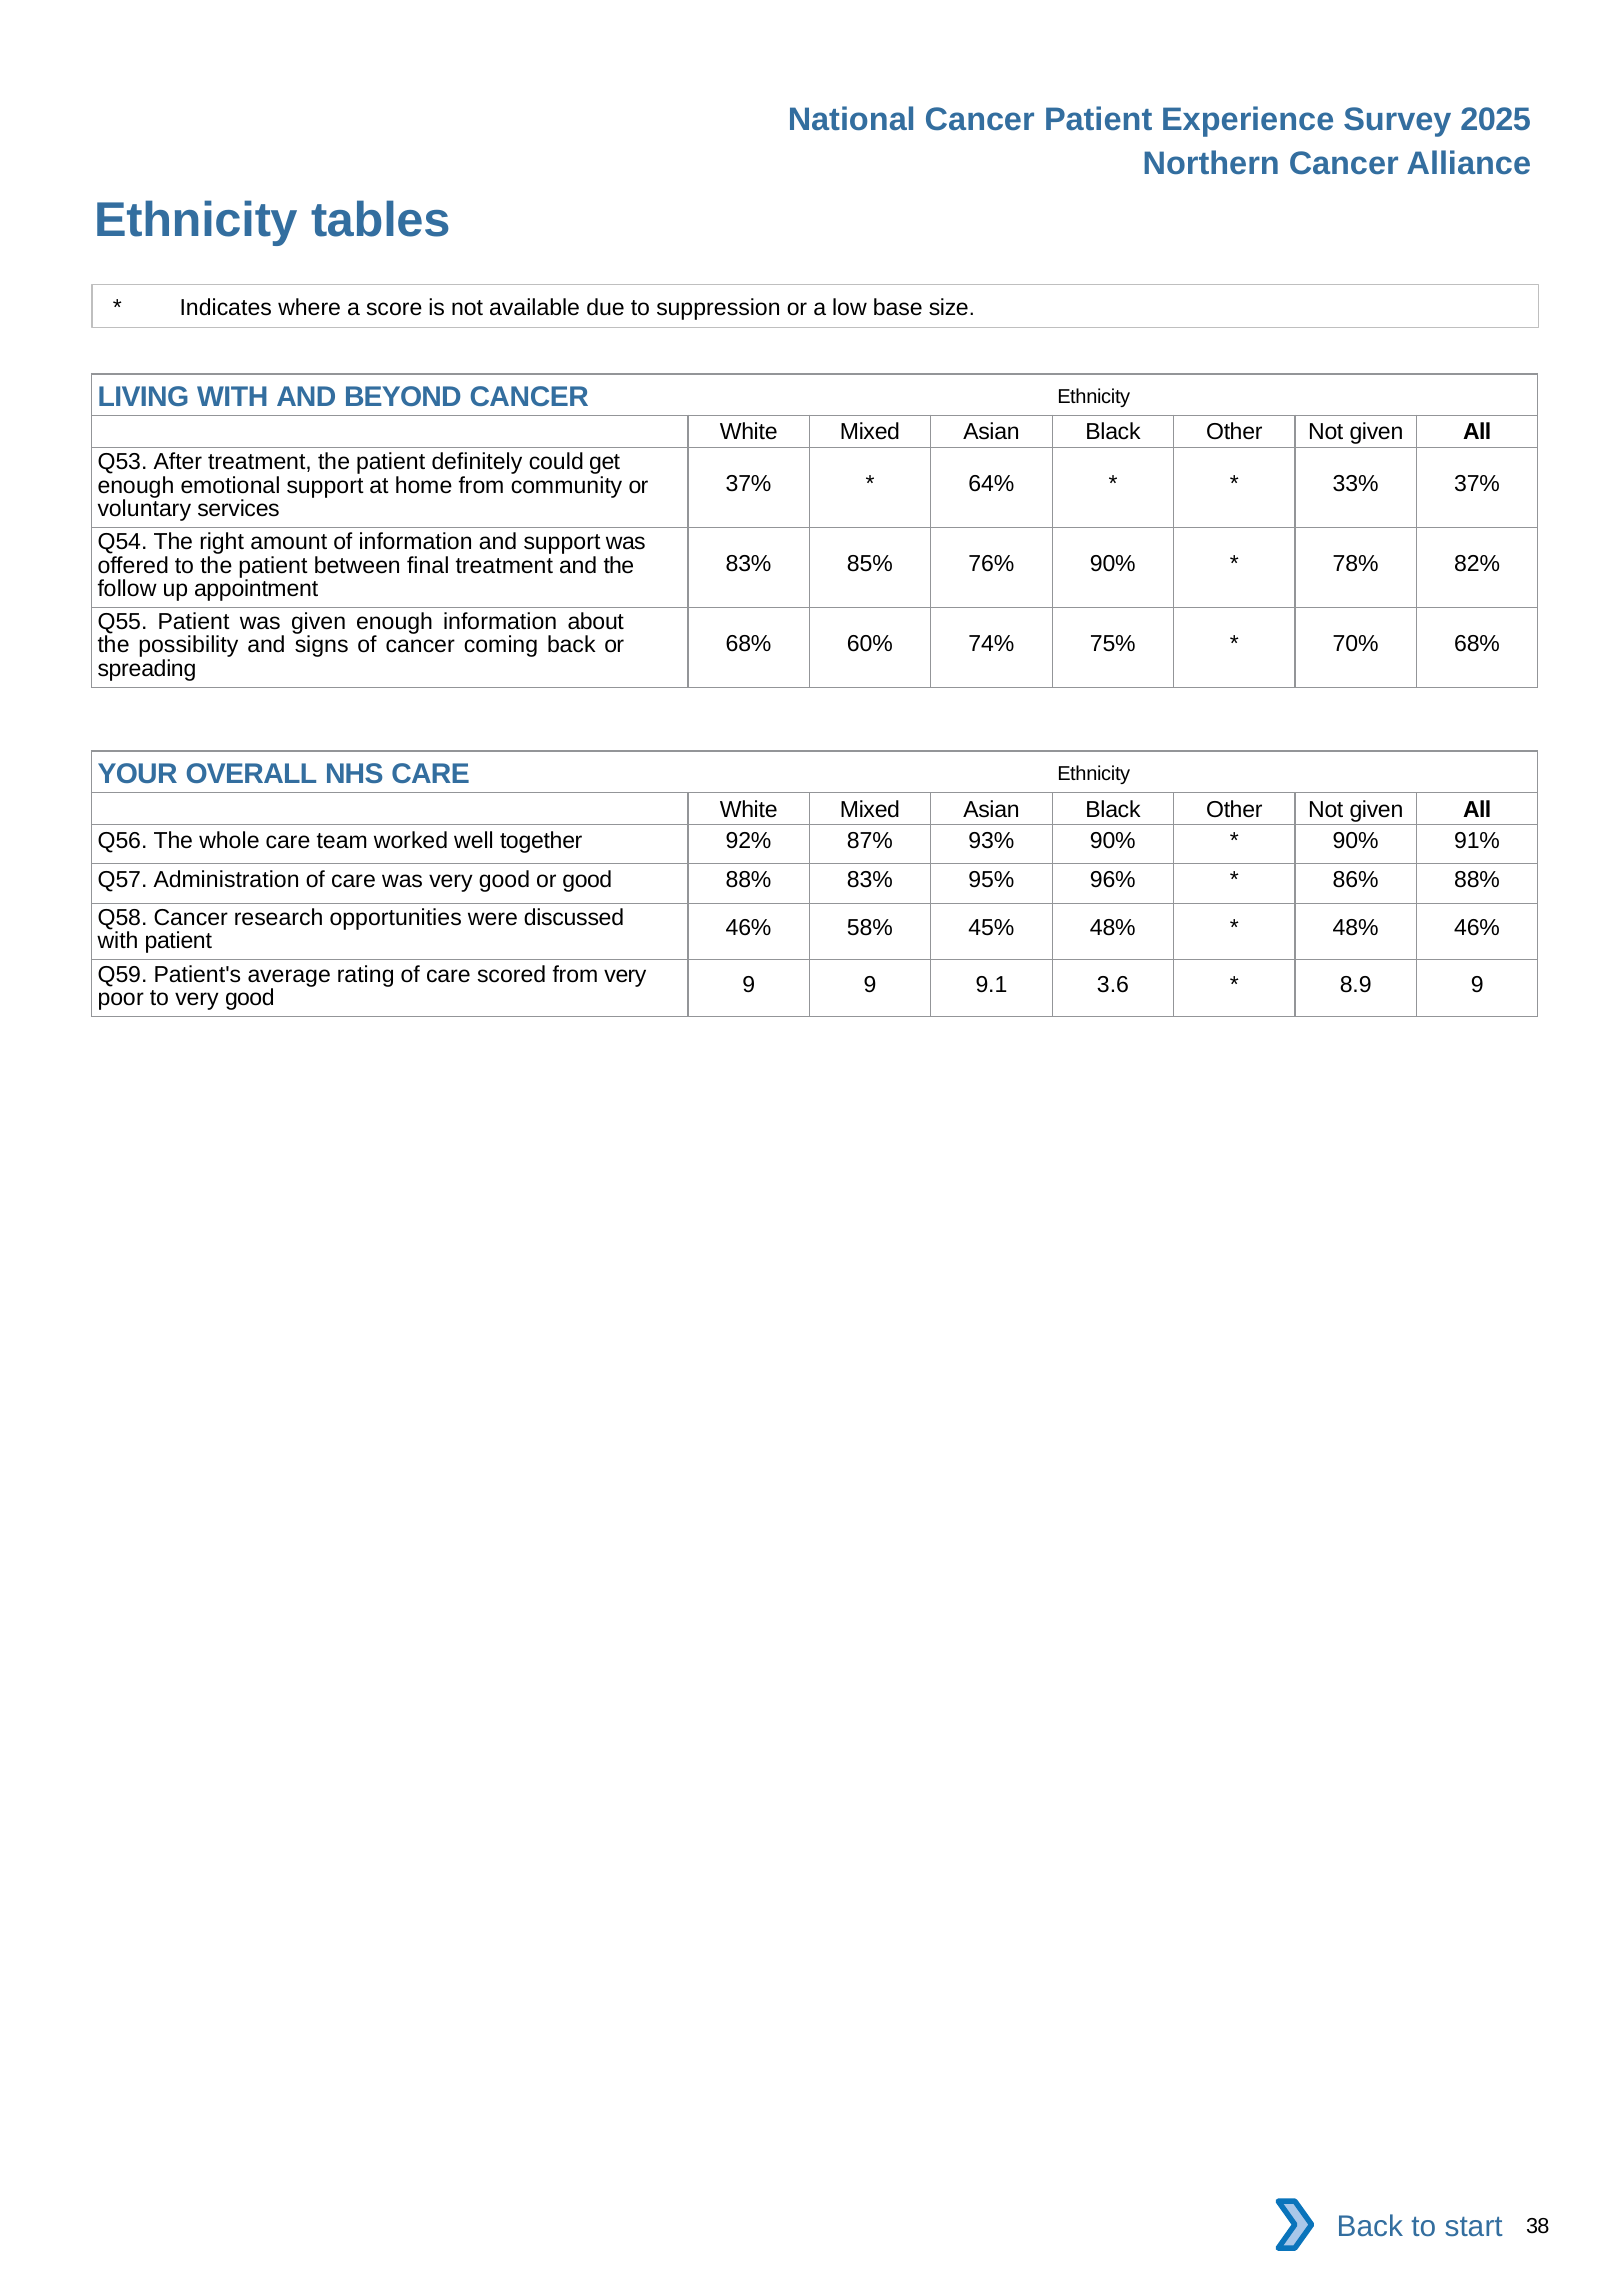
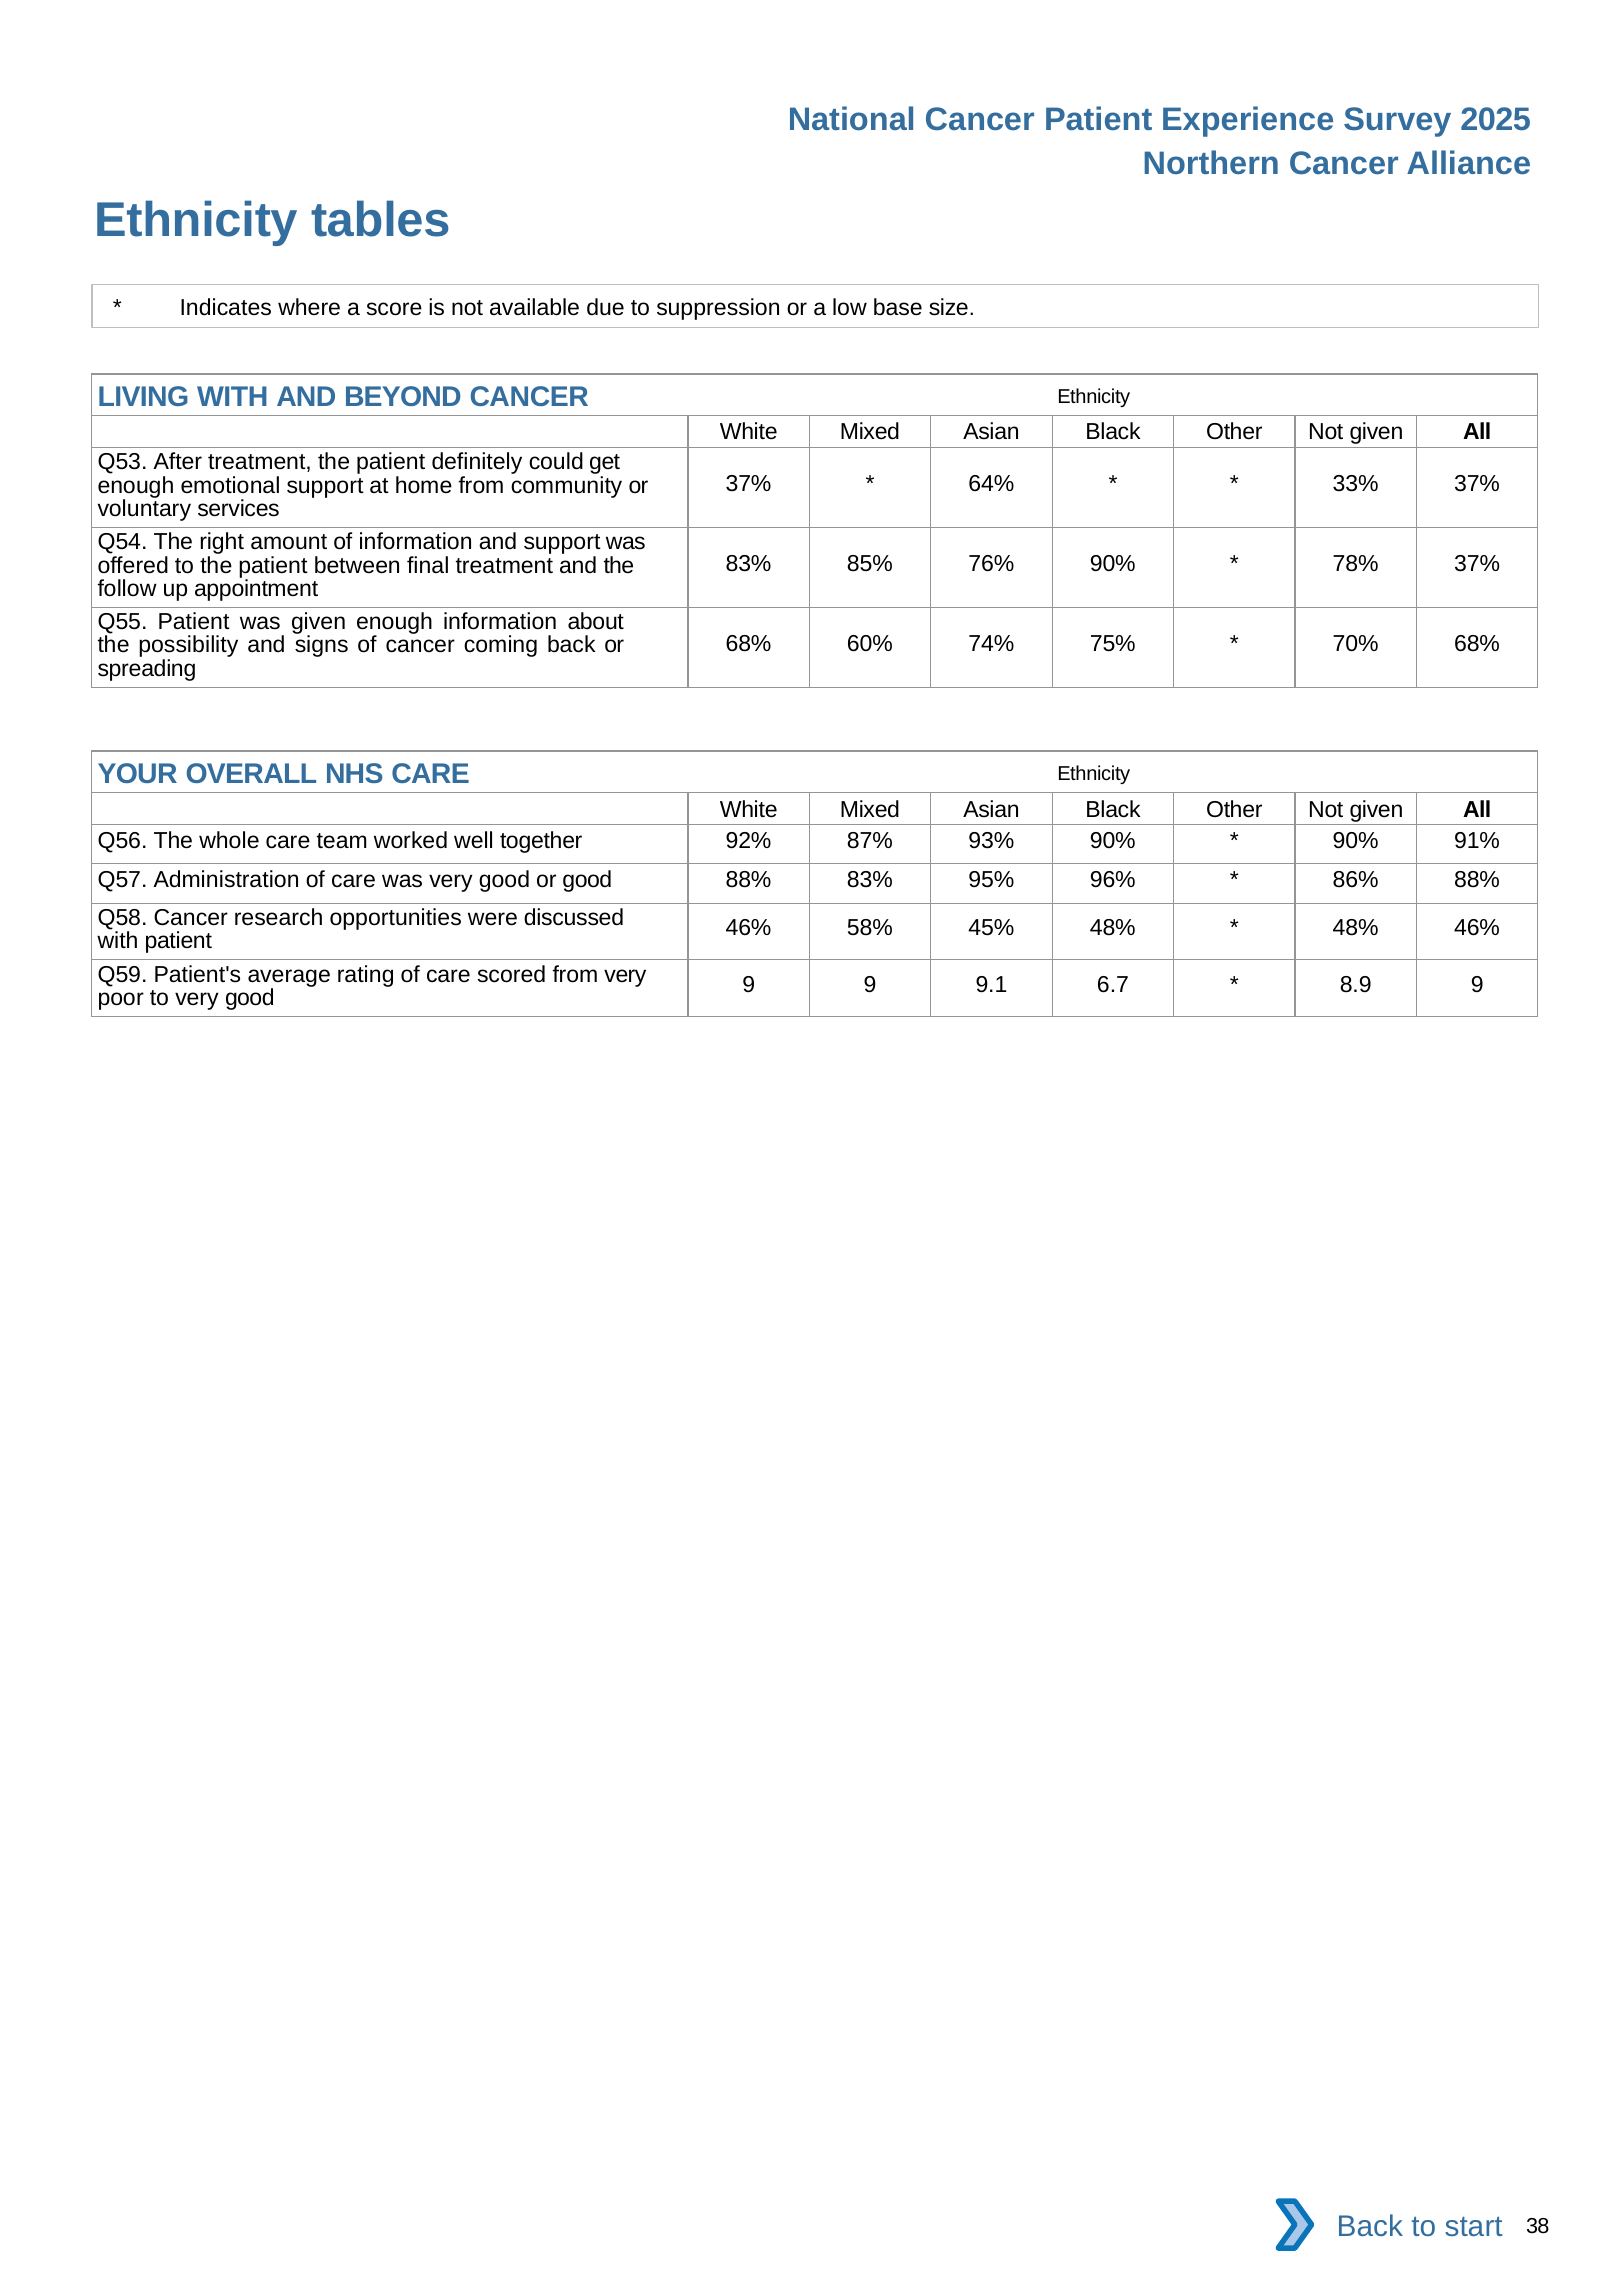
78% 82%: 82% -> 37% (1477, 564)
3.6: 3.6 -> 6.7 (1113, 984)
